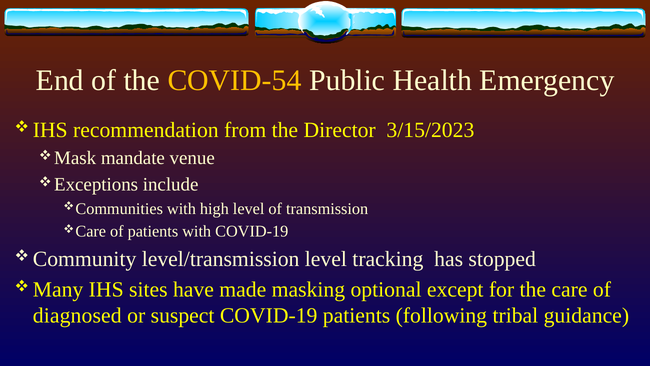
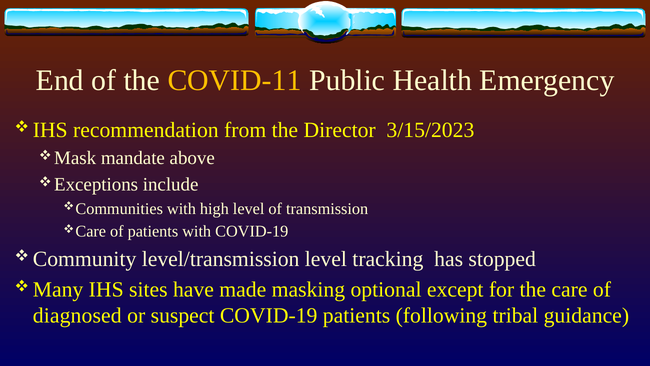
COVID-54: COVID-54 -> COVID-11 (234, 80)
venue: venue -> above (192, 158)
